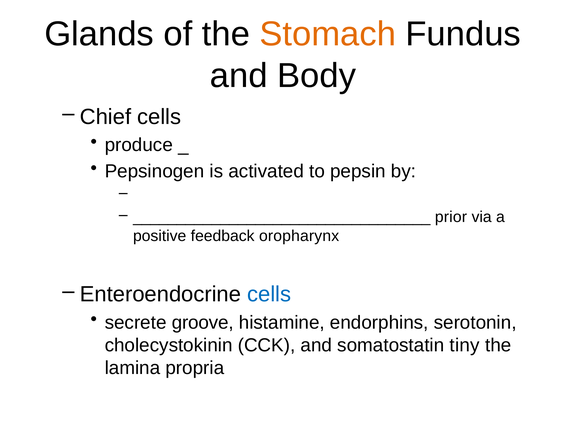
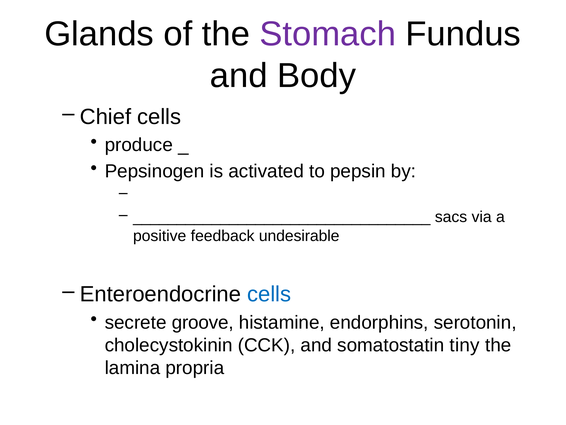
Stomach colour: orange -> purple (328, 34)
prior: prior -> sacs (451, 217)
oropharynx: oropharynx -> undesirable (299, 236)
